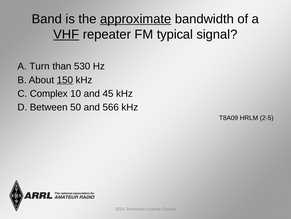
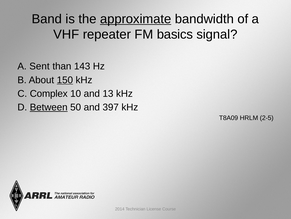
VHF underline: present -> none (66, 34)
typical: typical -> basics (175, 34)
Turn: Turn -> Sent (39, 66)
530: 530 -> 143 (82, 66)
45: 45 -> 13 (108, 93)
Between underline: none -> present (49, 107)
566: 566 -> 397 (111, 107)
